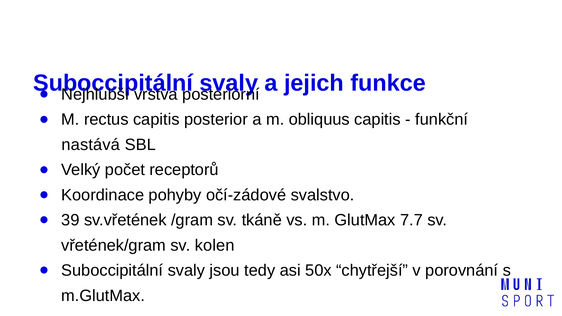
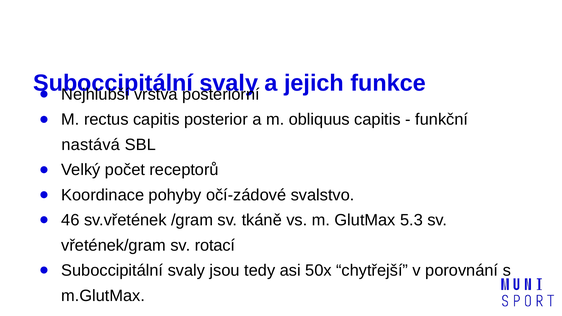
39: 39 -> 46 (70, 220)
7.7: 7.7 -> 5.3 (411, 220)
kolen: kolen -> rotací (215, 245)
